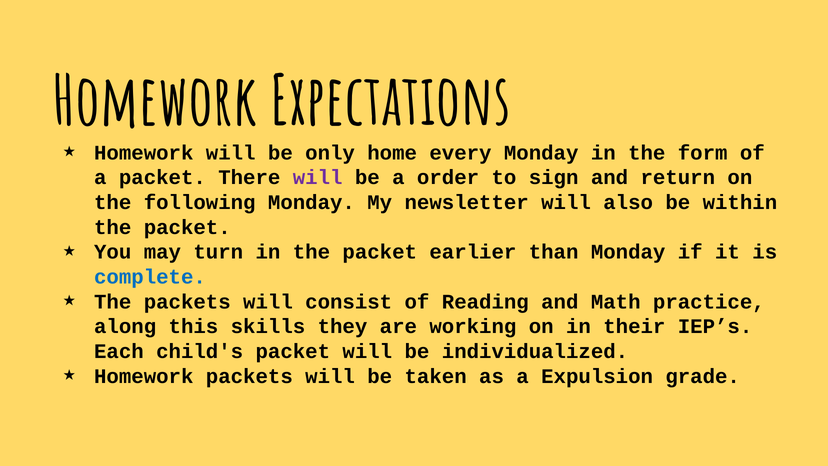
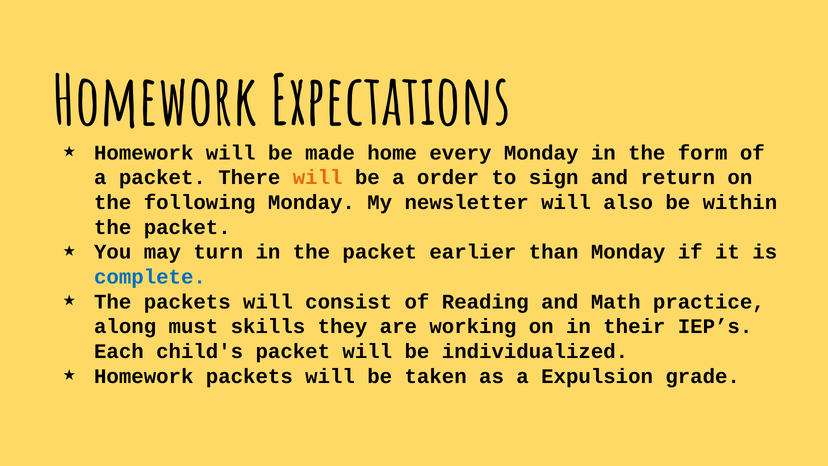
only: only -> made (330, 153)
will colour: purple -> orange (318, 177)
this: this -> must (193, 326)
